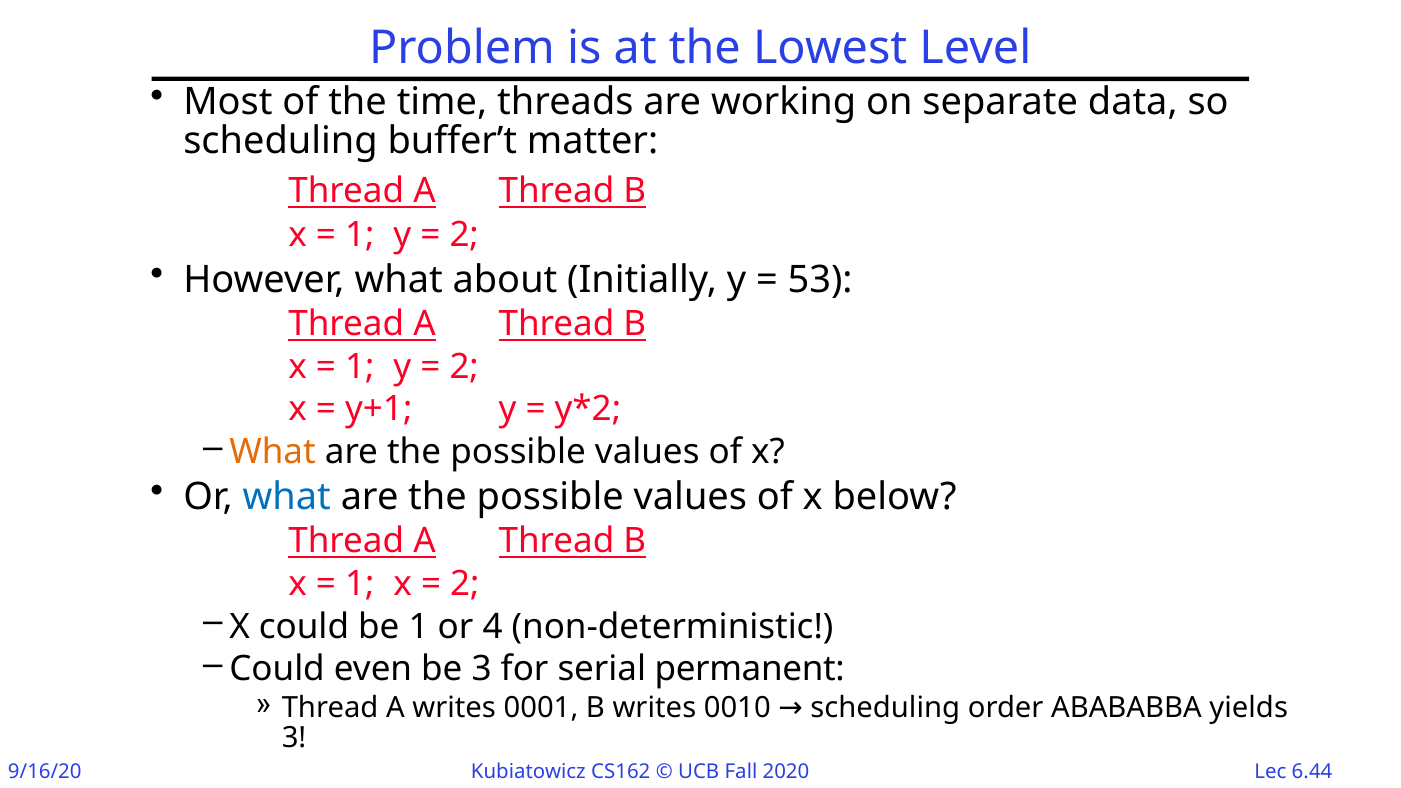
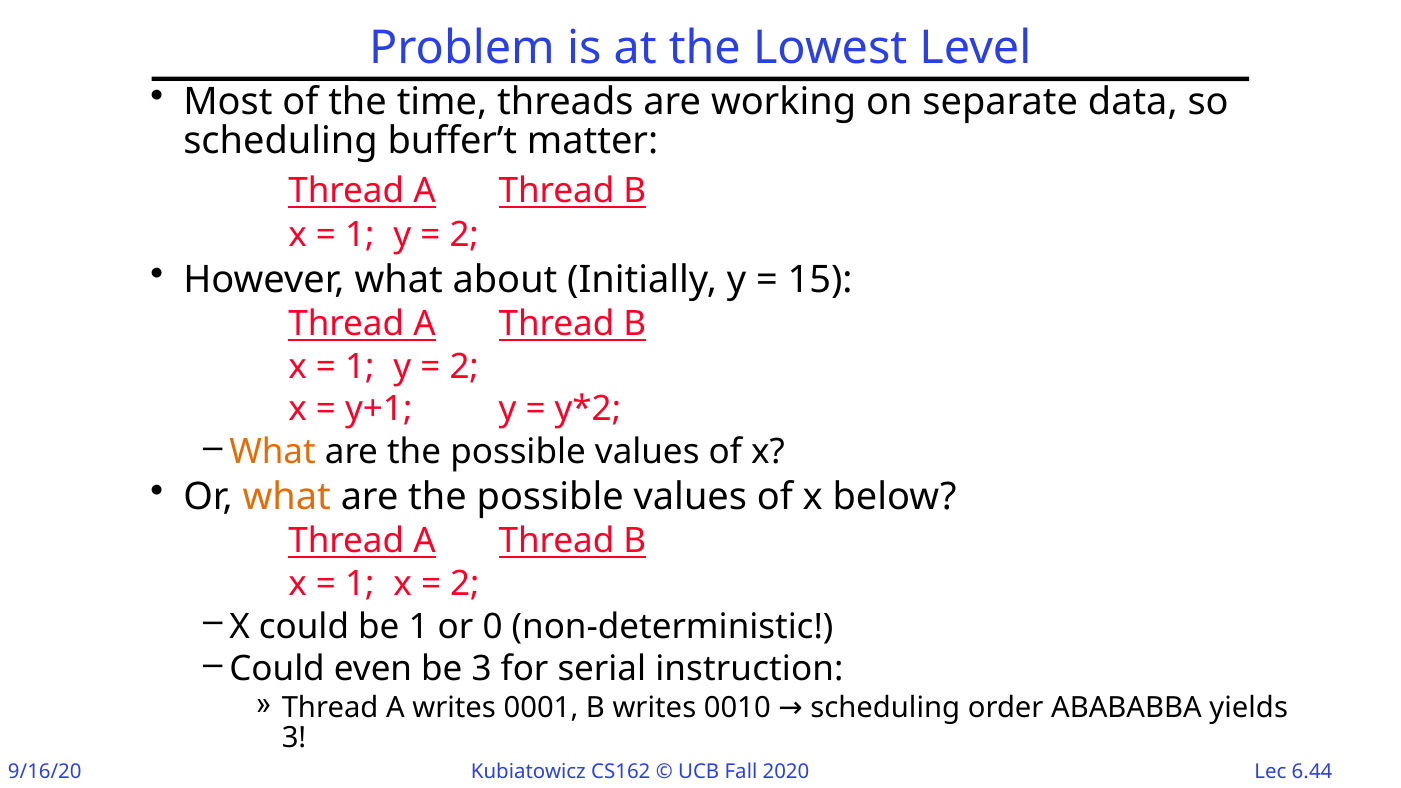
53: 53 -> 15 (820, 280)
what colour: blue -> orange (287, 497)
4: 4 -> 0 (493, 627)
permanent: permanent -> instruction (749, 669)
